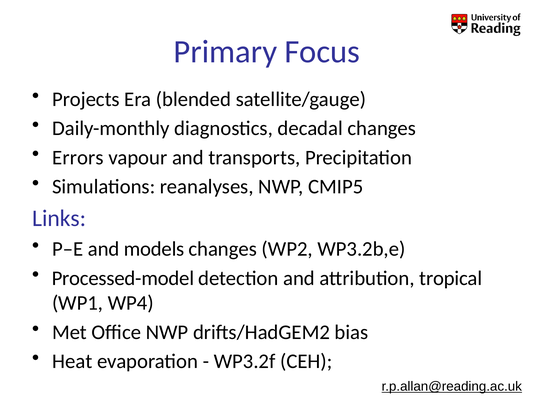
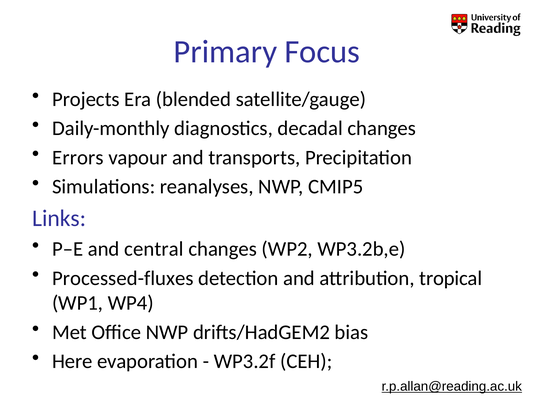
models: models -> central (154, 249)
Processed-model: Processed-model -> Processed-fluxes (123, 278)
Heat: Heat -> Here (72, 361)
